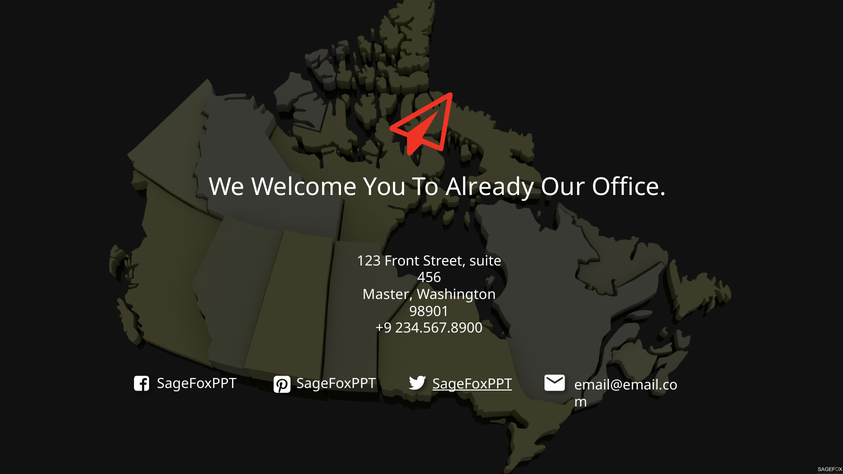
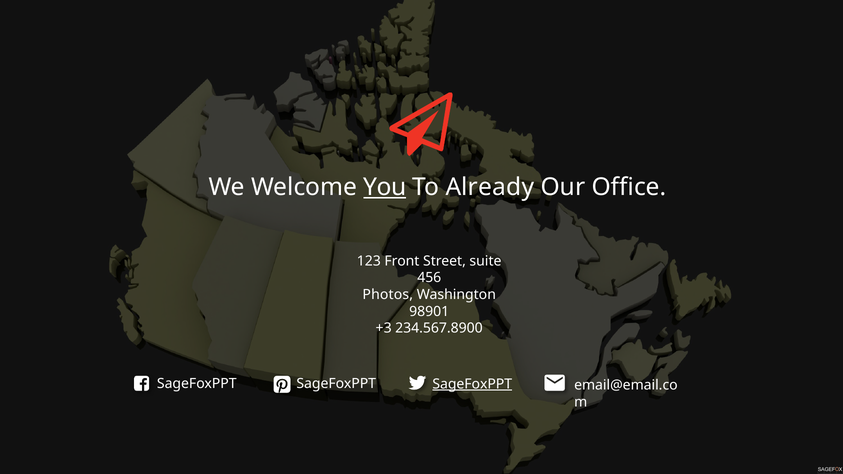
You underline: none -> present (385, 187)
Master: Master -> Photos (388, 295)
+9: +9 -> +3 (384, 328)
